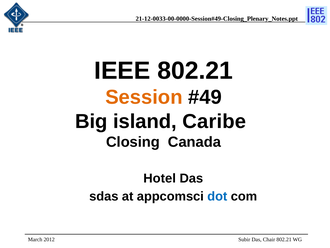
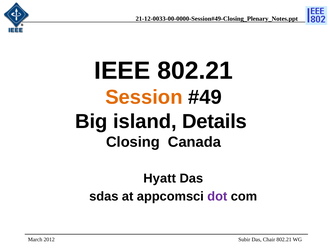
Caribe: Caribe -> Details (214, 121)
Hotel: Hotel -> Hyatt (160, 178)
dot colour: blue -> purple (217, 196)
